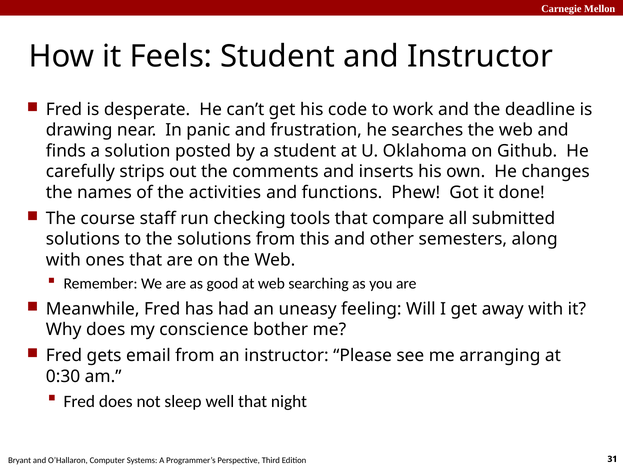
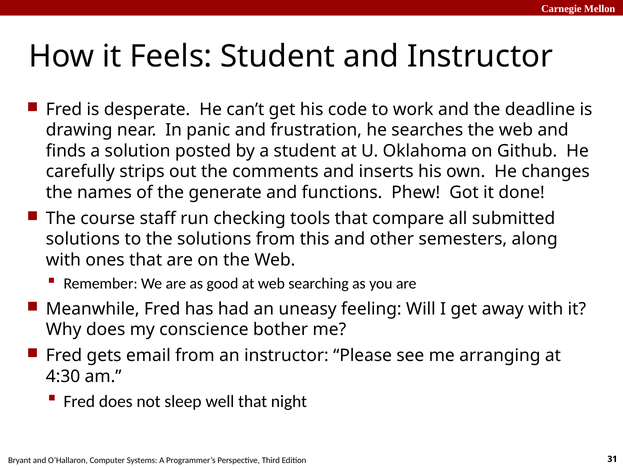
activities: activities -> generate (225, 192)
0:30: 0:30 -> 4:30 (63, 377)
